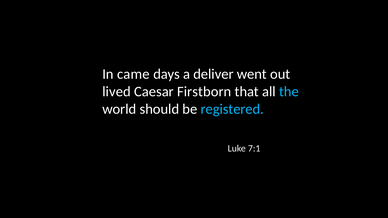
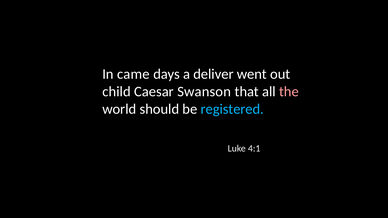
lived: lived -> child (117, 92)
Firstborn: Firstborn -> Swanson (204, 92)
the colour: light blue -> pink (289, 92)
7:1: 7:1 -> 4:1 (254, 149)
